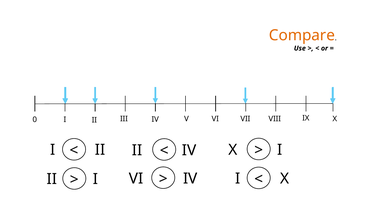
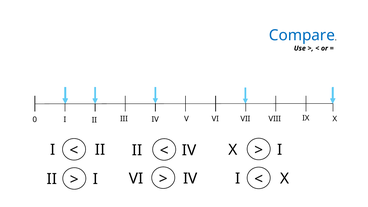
Compare colour: orange -> blue (302, 35)
